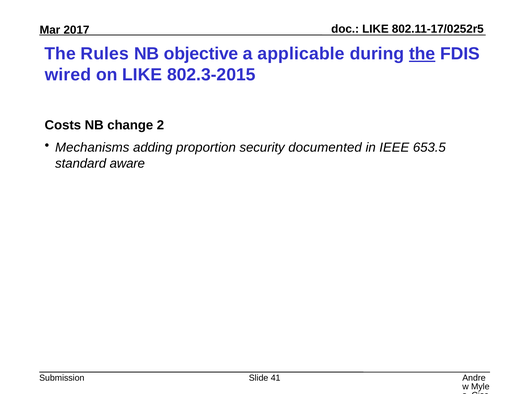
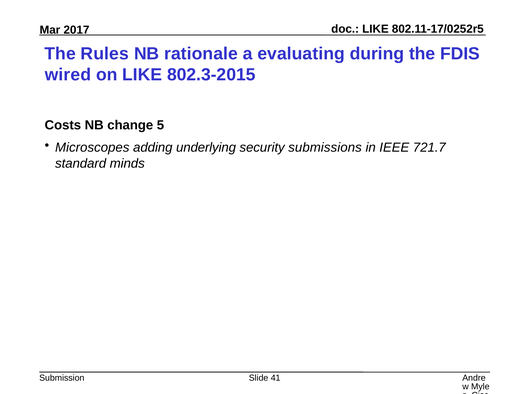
objective: objective -> rationale (201, 54)
applicable: applicable -> evaluating (301, 54)
the underline: present -> none (422, 54)
2: 2 -> 5 (160, 125)
Mechanisms: Mechanisms -> Microscopes (92, 148)
proportion: proportion -> underlying (206, 148)
documented: documented -> submissions (325, 148)
653.5: 653.5 -> 721.7 (429, 148)
aware: aware -> minds (127, 163)
